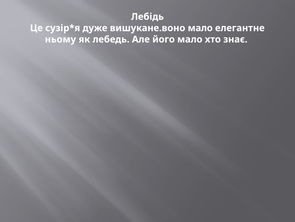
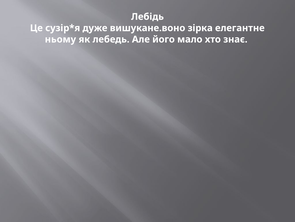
вишукане.воно мало: мало -> зірка (200, 28)
